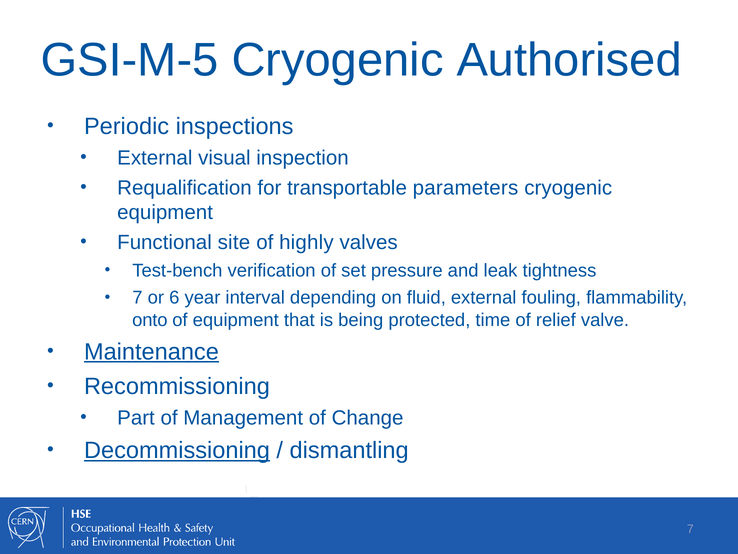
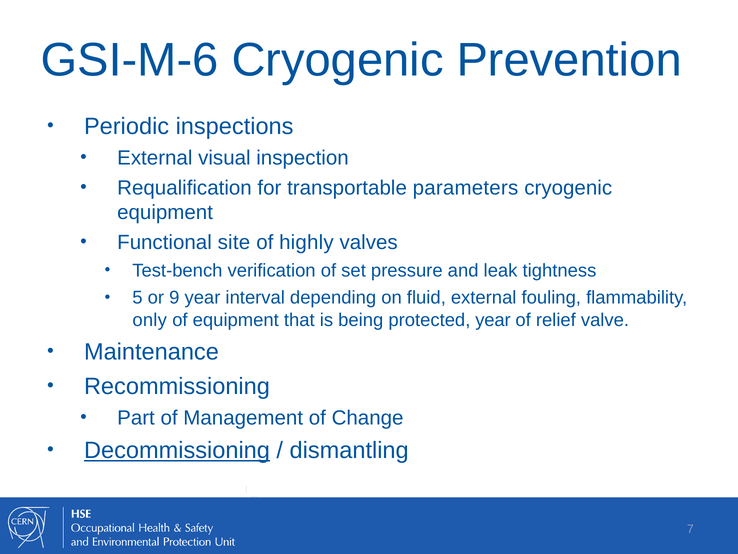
GSI-M-5: GSI-M-5 -> GSI-M-6 (130, 60)
Authorised: Authorised -> Prevention (569, 60)
7: 7 -> 5 (137, 298)
6: 6 -> 9 (174, 298)
onto: onto -> only (150, 320)
protected time: time -> year (493, 320)
Maintenance underline: present -> none (151, 351)
